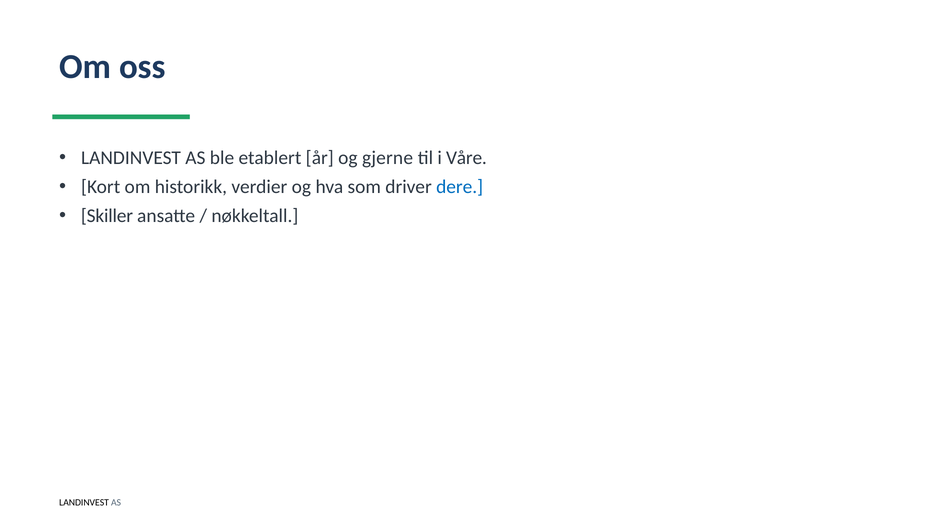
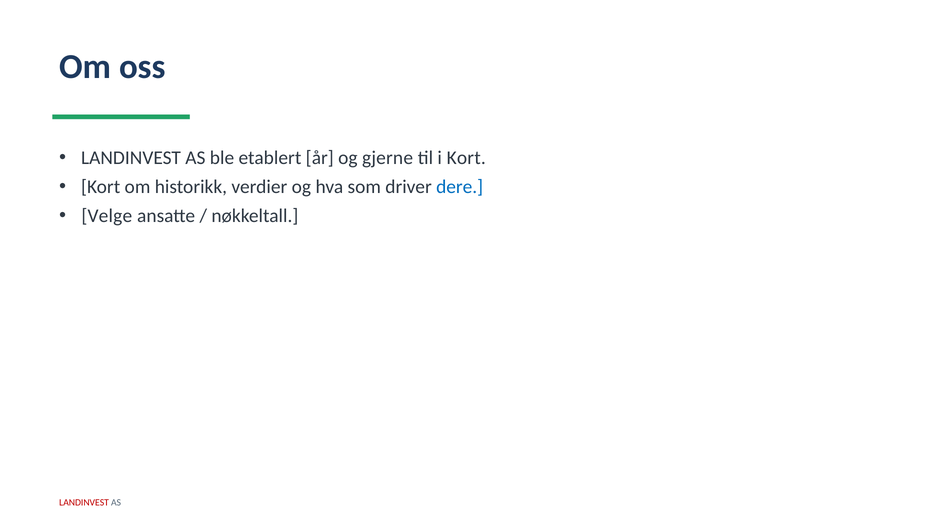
i Våre: Våre -> Kort (466, 158)
Skiller: Skiller -> Velge (107, 216)
LANDINVEST colour: black -> red (84, 502)
